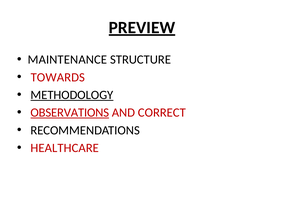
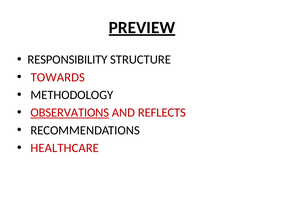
MAINTENANCE: MAINTENANCE -> RESPONSIBILITY (68, 60)
METHODOLOGY underline: present -> none (72, 95)
CORRECT: CORRECT -> REFLECTS (162, 113)
